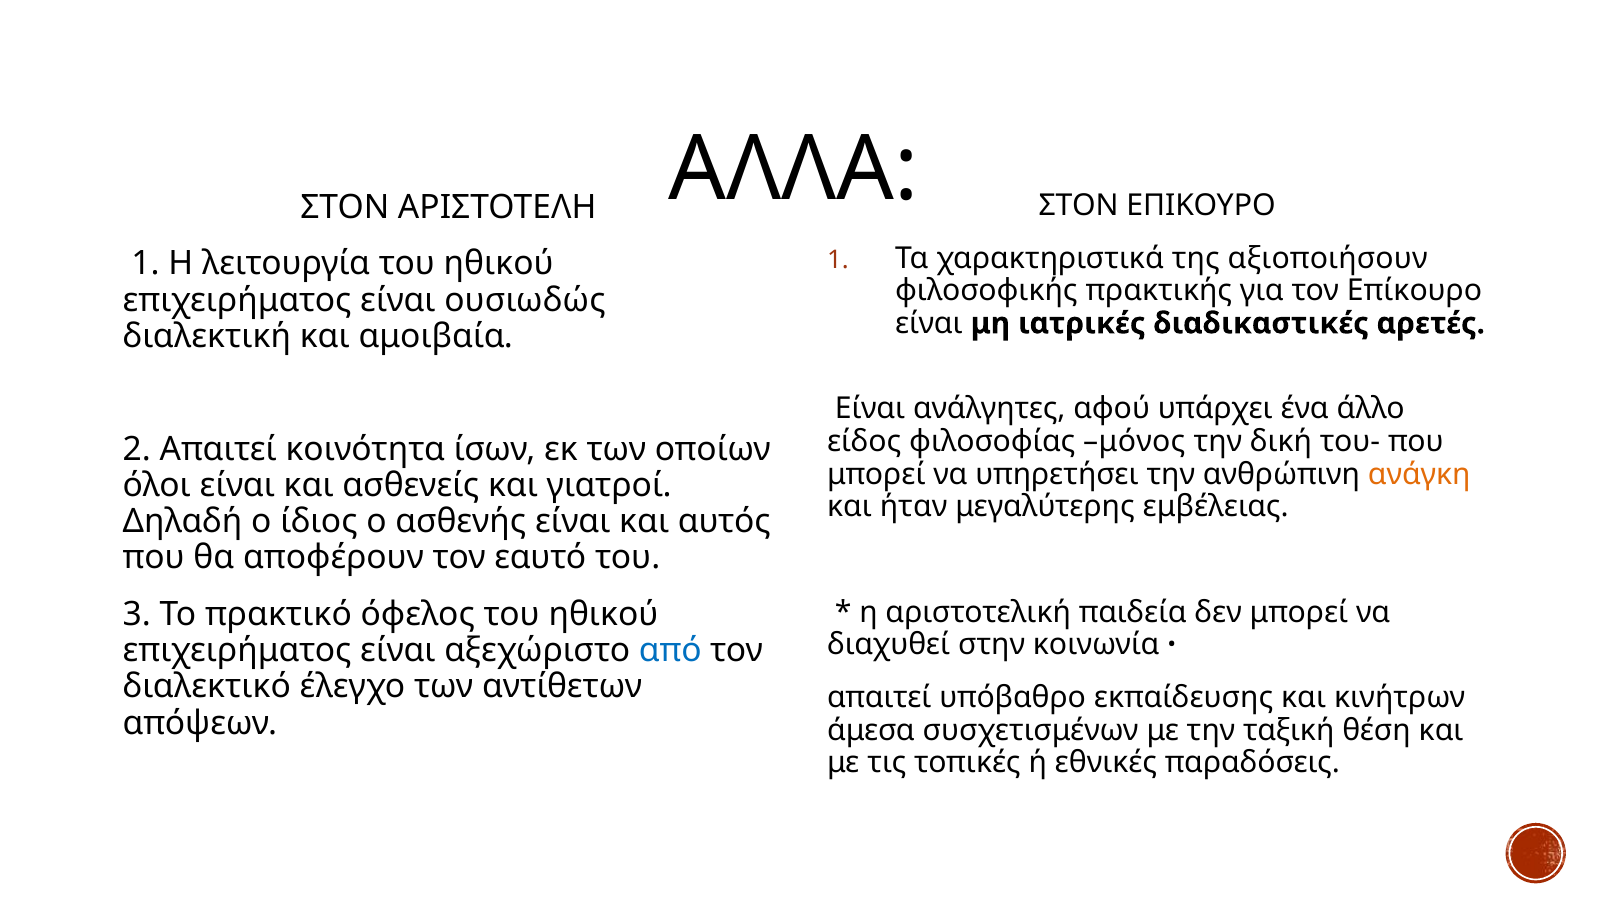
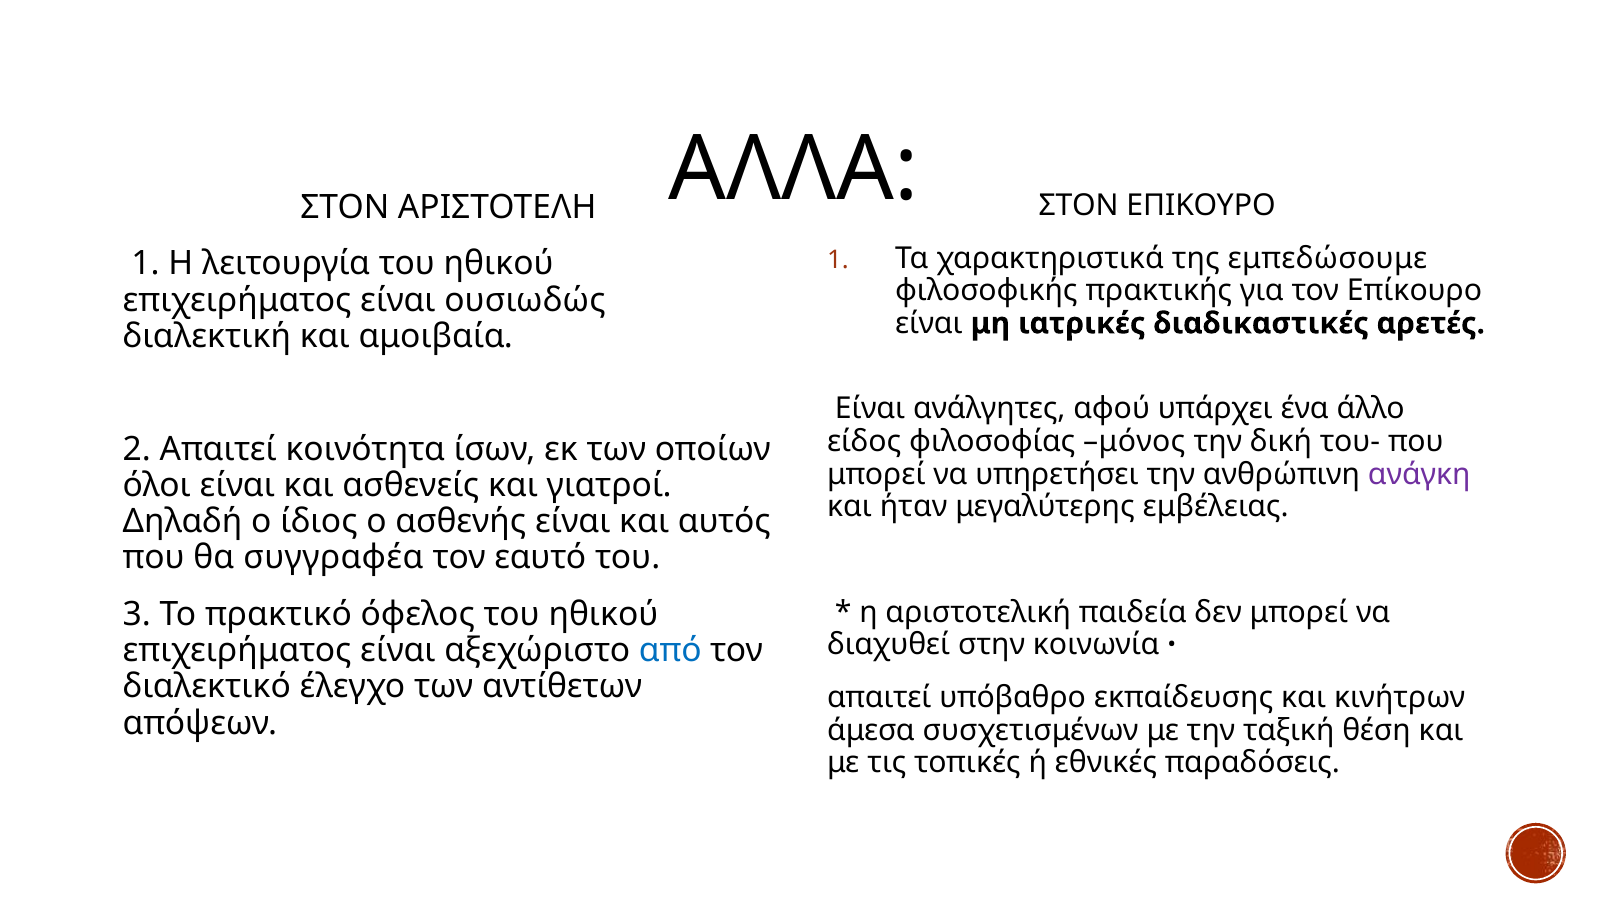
αξιοποιήσουν: αξιοποιήσουν -> εμπεδώσουμε (1327, 258)
ανάγκη colour: orange -> purple (1419, 474)
αποφέρουν: αποφέρουν -> συγγραφέα (333, 558)
